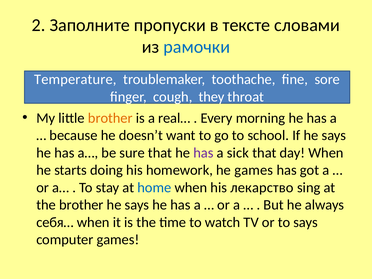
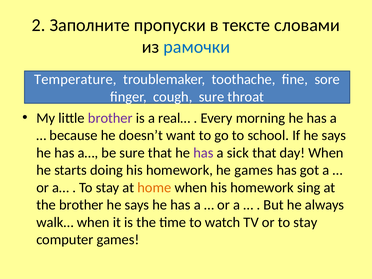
cough they: they -> sure (212, 97)
brother colour: orange -> purple (110, 118)
home colour: blue -> orange (154, 187)
when his лекарство: лекарство -> homework (262, 187)
себя…: себя… -> walk… (55, 222)
or to says: says -> stay (305, 222)
